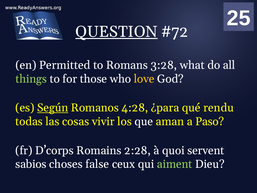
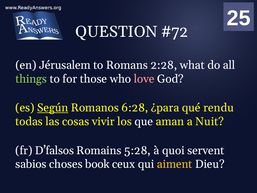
QUESTION underline: present -> none (116, 32)
Permitted: Permitted -> Jérusalem (65, 65)
3:28: 3:28 -> 2:28 (164, 65)
love colour: yellow -> pink (144, 79)
4:28: 4:28 -> 6:28 (135, 108)
Paso: Paso -> Nuit (210, 121)
D’corps: D’corps -> D’falsos (54, 150)
2:28: 2:28 -> 5:28 (137, 150)
false: false -> book (97, 164)
aiment colour: light green -> yellow (175, 164)
